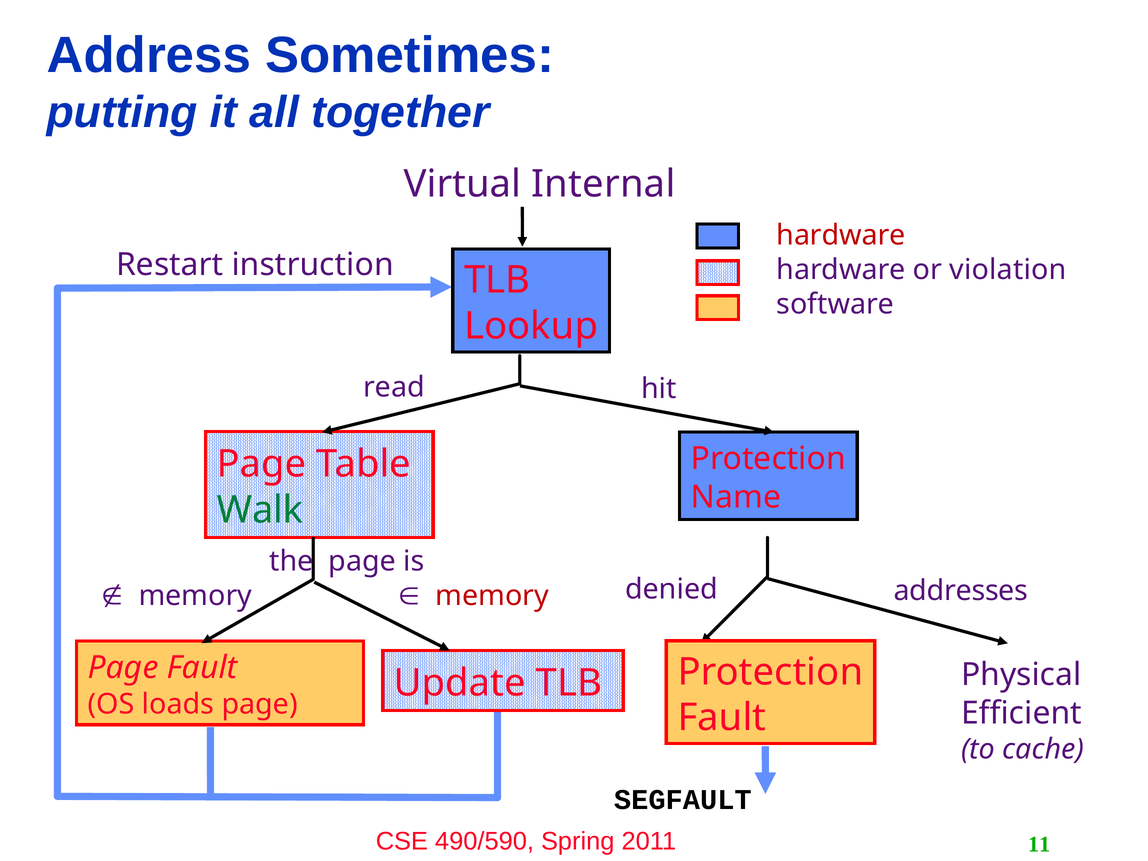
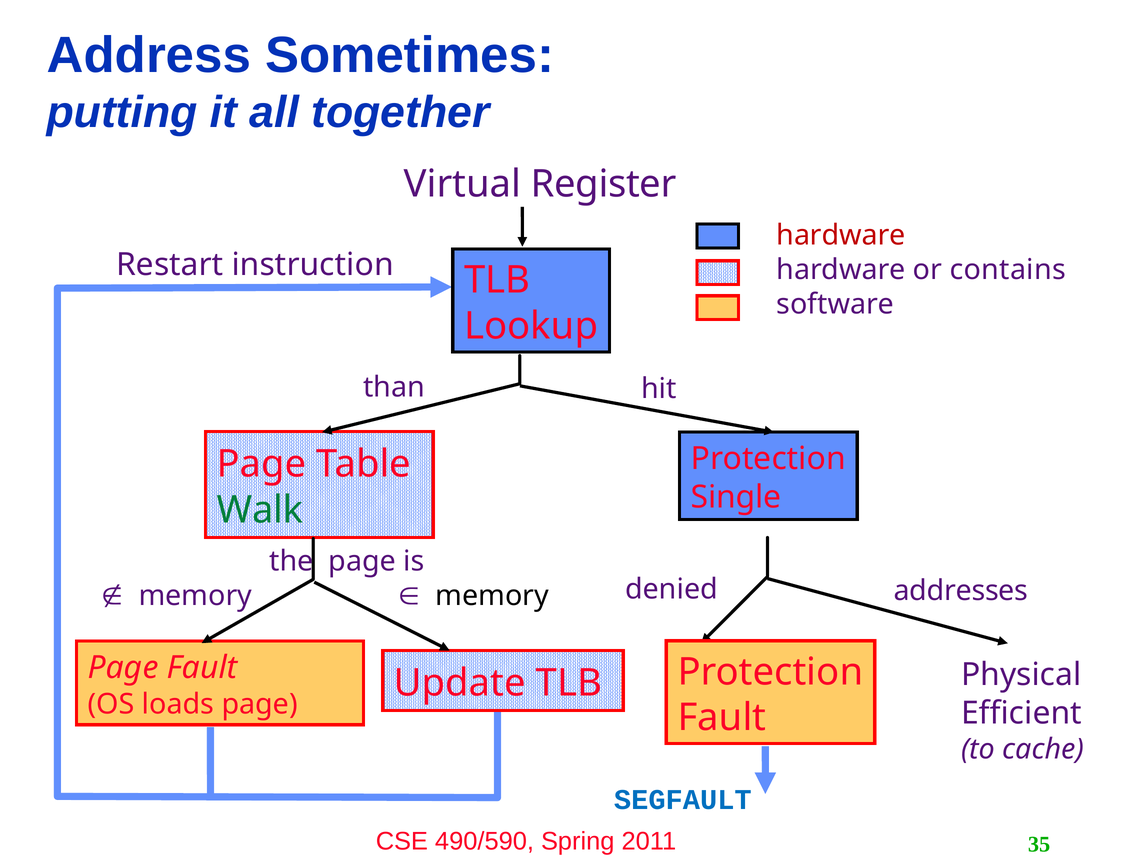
Internal: Internal -> Register (604, 184)
violation: violation -> contains (1008, 270)
read: read -> than (394, 387)
Name: Name -> Single (736, 497)
memory colour: red -> black (492, 596)
SEGFAULT colour: black -> blue (683, 800)
11: 11 -> 35 (1039, 844)
